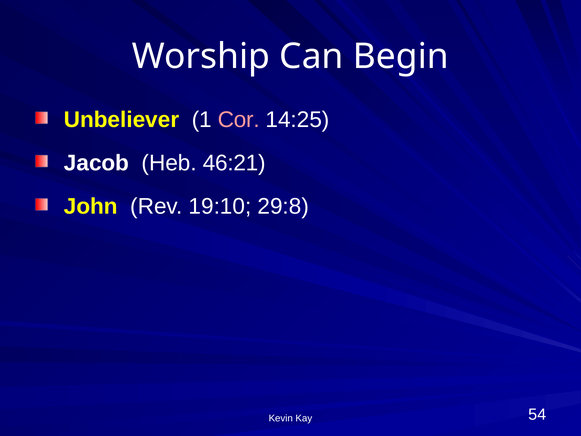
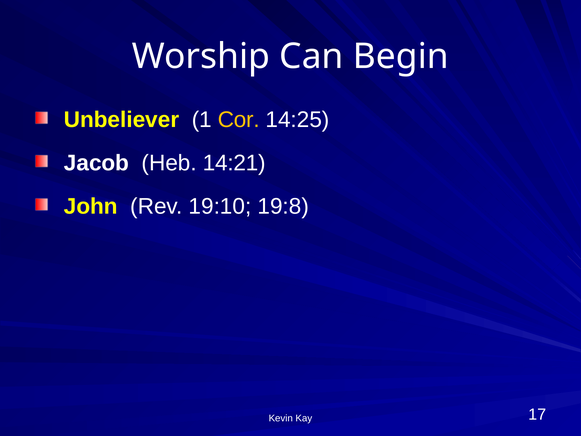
Cor colour: pink -> yellow (239, 120)
46:21: 46:21 -> 14:21 (234, 163)
29:8: 29:8 -> 19:8 (283, 206)
54: 54 -> 17 (537, 414)
